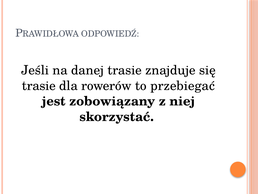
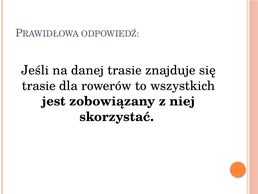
przebiegać: przebiegać -> wszystkich (183, 86)
